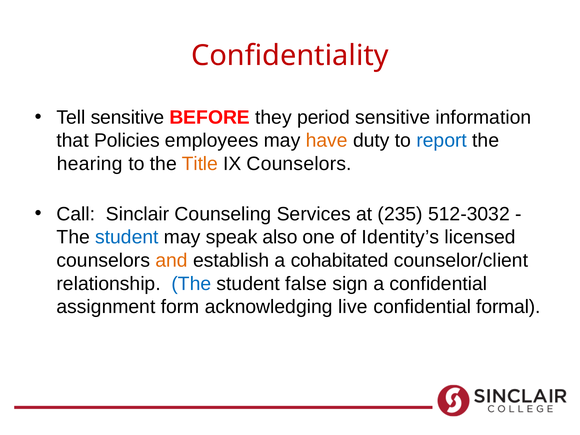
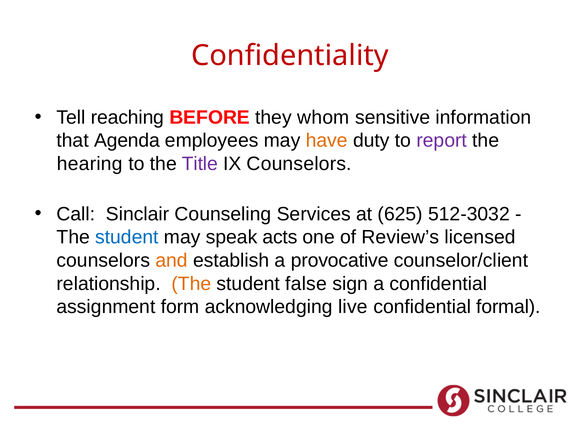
Tell sensitive: sensitive -> reaching (127, 117)
period: period -> whom (323, 117)
Policies: Policies -> Agenda (127, 141)
report colour: blue -> purple (442, 141)
Title colour: orange -> purple (200, 164)
235: 235 -> 625 (400, 214)
also: also -> acts (280, 237)
Identity’s: Identity’s -> Review’s (400, 237)
cohabitated: cohabitated -> provocative (340, 260)
The colour: blue -> orange (191, 284)
